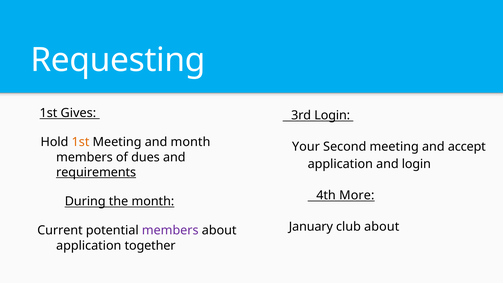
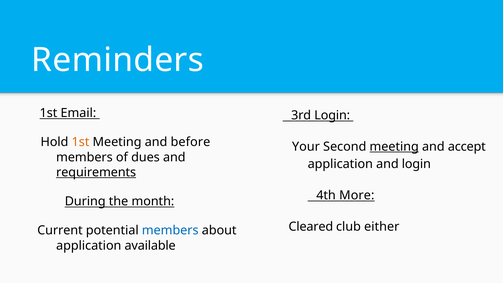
Requesting: Requesting -> Reminders (118, 60)
Gives: Gives -> Email (78, 113)
and month: month -> before (190, 142)
meeting underline: none -> present (394, 147)
January: January -> Cleared (311, 227)
club about: about -> either (382, 227)
members colour: purple -> blue (170, 230)
together: together -> available (150, 246)
